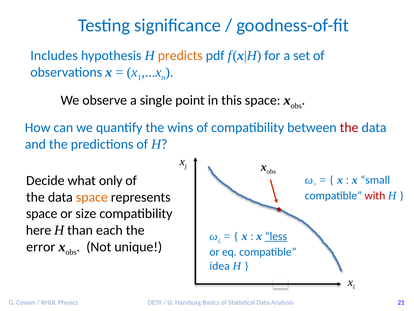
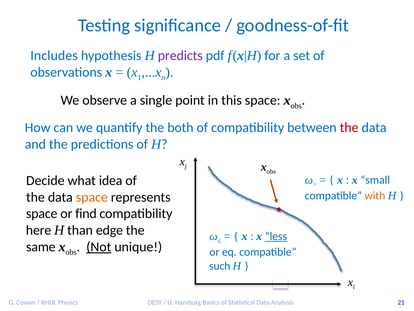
predicts colour: orange -> purple (180, 56)
wins: wins -> both (180, 127)
only: only -> idea (111, 180)
with colour: red -> orange (375, 195)
size: size -> find (86, 213)
each: each -> edge (109, 230)
error: error -> same (41, 246)
Not underline: none -> present (99, 246)
idea: idea -> such (220, 266)
